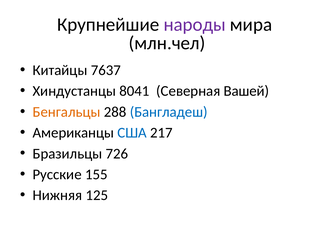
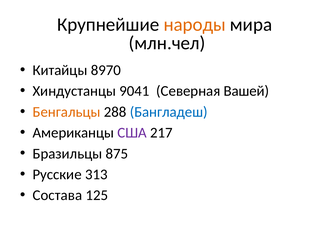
народы colour: purple -> orange (195, 25)
7637: 7637 -> 8970 (106, 70)
8041: 8041 -> 9041 (134, 91)
США colour: blue -> purple (132, 132)
726: 726 -> 875 (117, 153)
155: 155 -> 313 (96, 174)
Нижняя: Нижняя -> Состава (57, 195)
